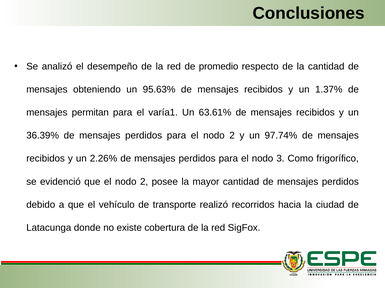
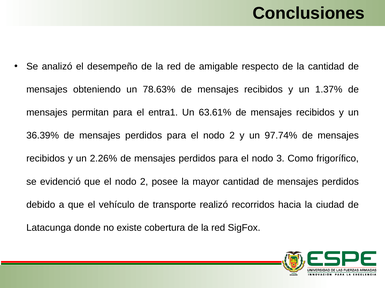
promedio: promedio -> amigable (219, 67)
95.63%: 95.63% -> 78.63% (159, 90)
varía1: varía1 -> entra1 (163, 113)
